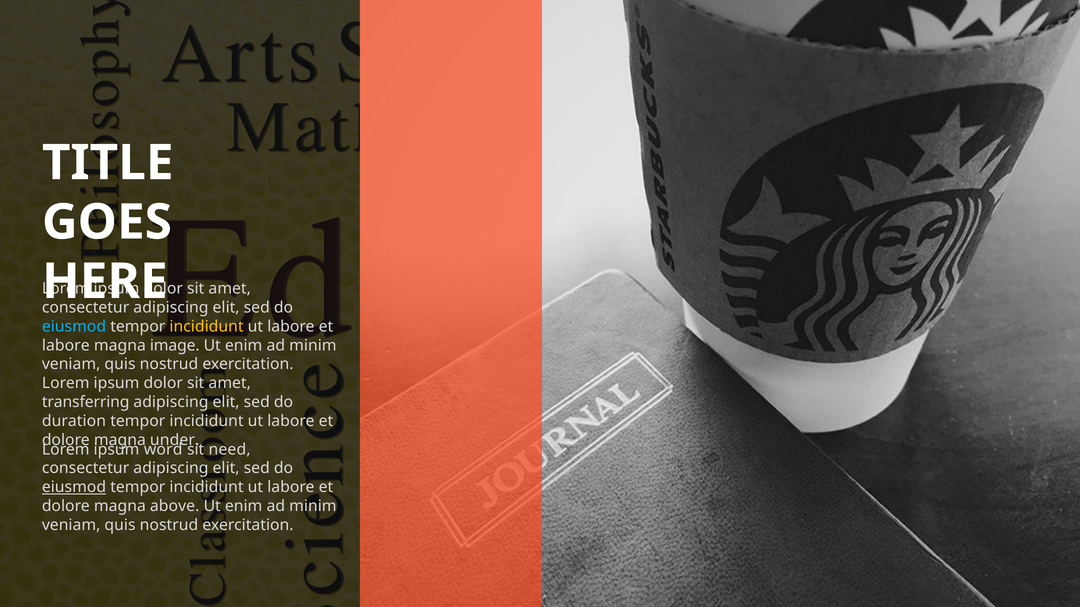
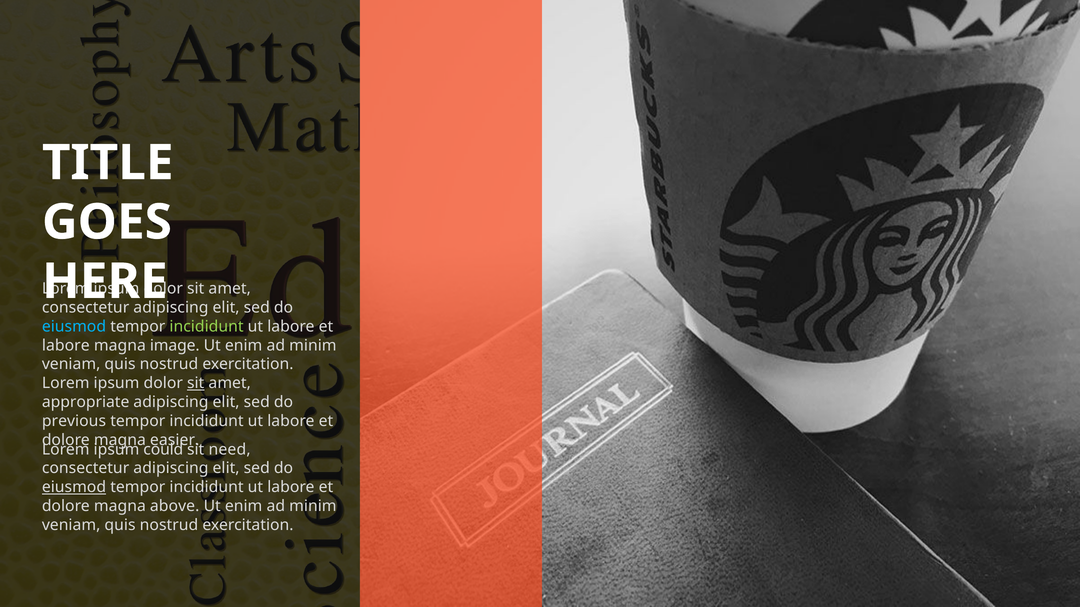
incididunt colour: yellow -> light green (207, 327)
sit underline: none -> present (196, 383)
transferring: transferring -> appropriate (86, 402)
duration: duration -> previous (74, 421)
under: under -> easier (175, 440)
word: word -> could (163, 450)
